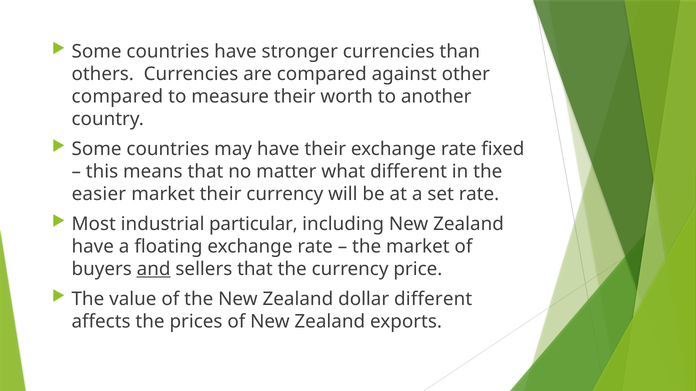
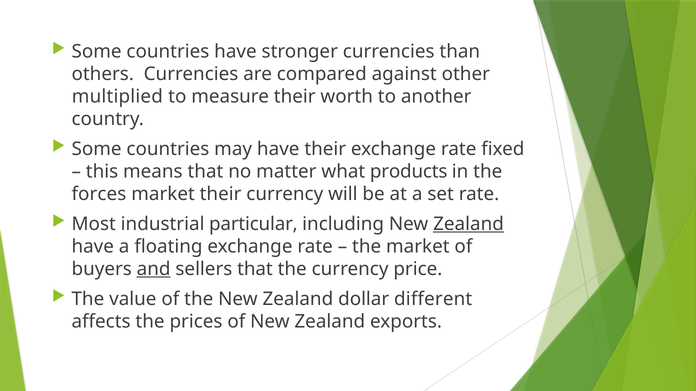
compared: compared -> multiplied (117, 97)
what different: different -> products (409, 172)
easier: easier -> forces (99, 194)
Zealand underline: none -> present (469, 224)
